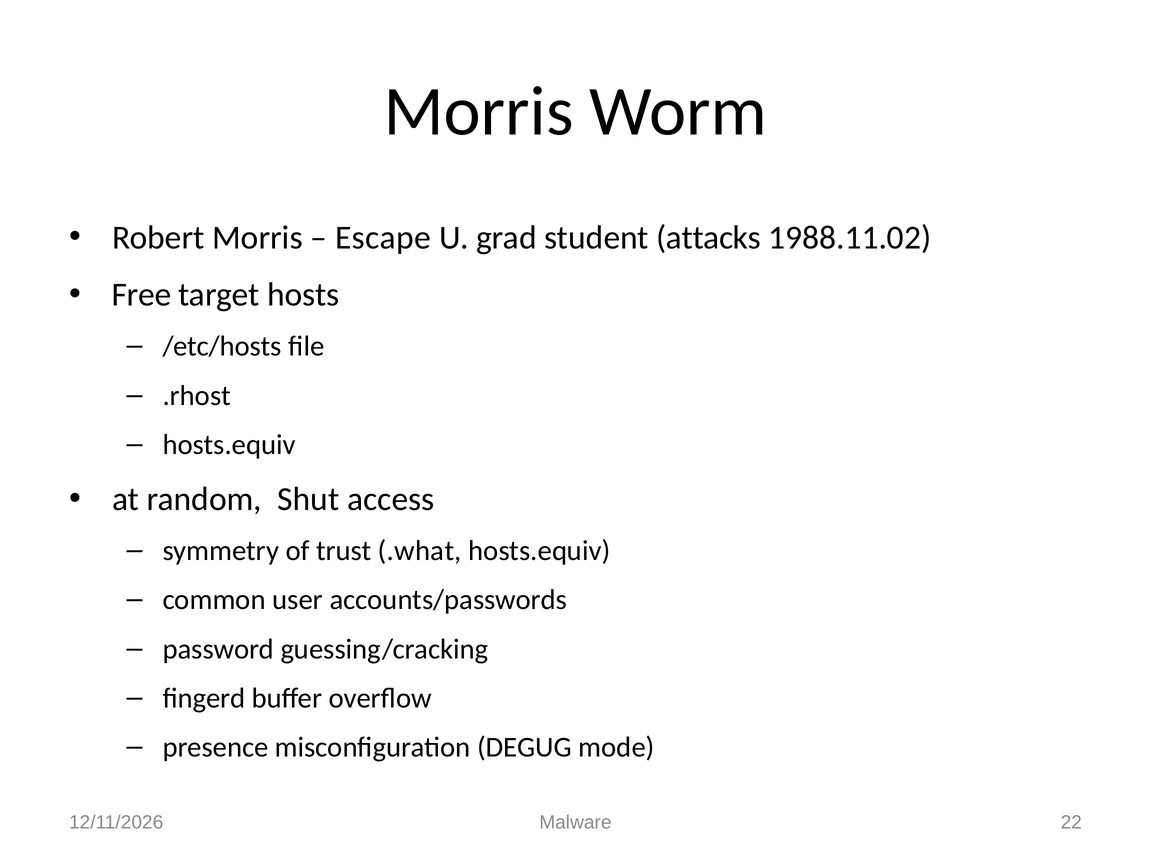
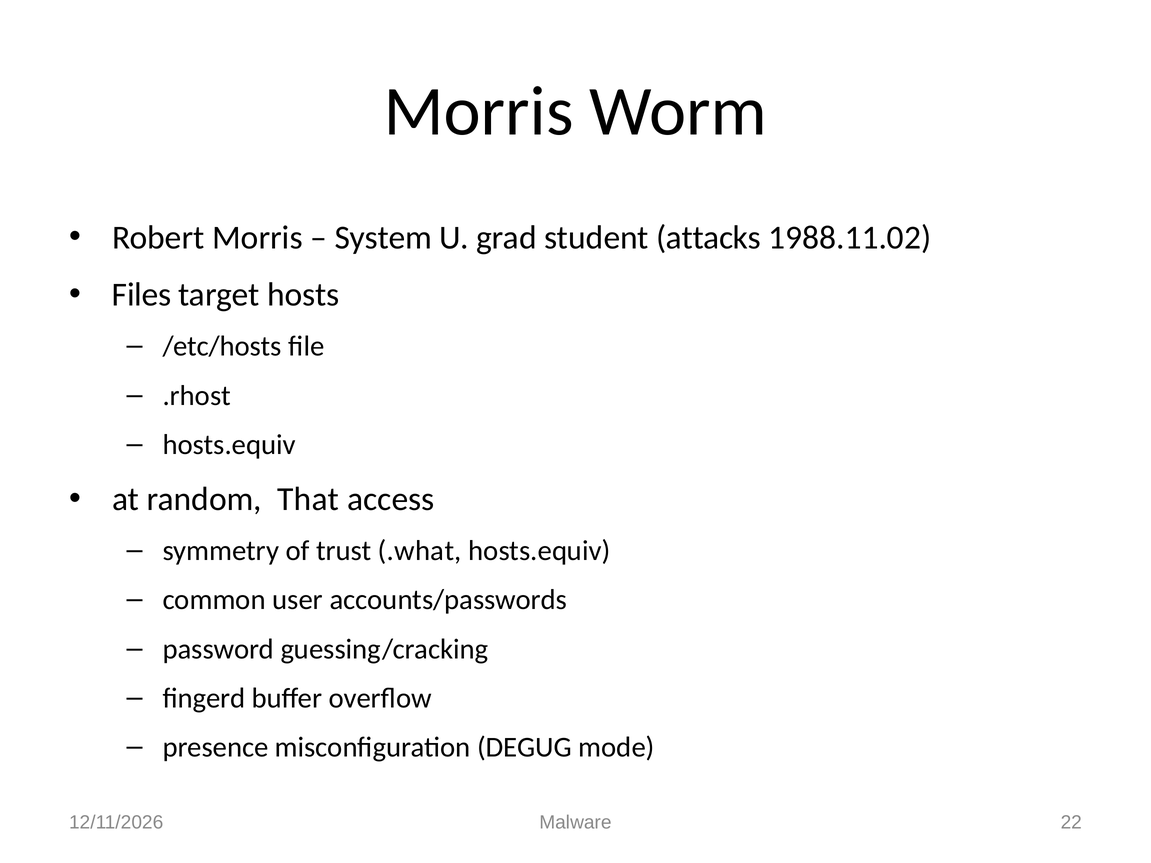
Escape: Escape -> System (383, 238)
Free: Free -> Files (142, 295)
Shut: Shut -> That (308, 499)
